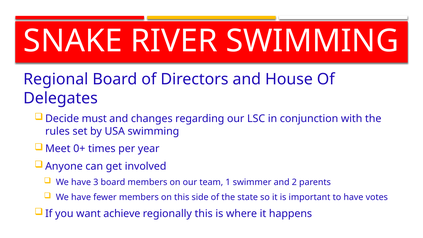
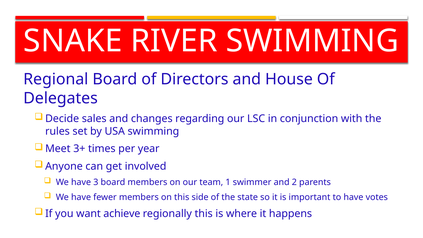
must: must -> sales (94, 119)
0+: 0+ -> 3+ (79, 149)
